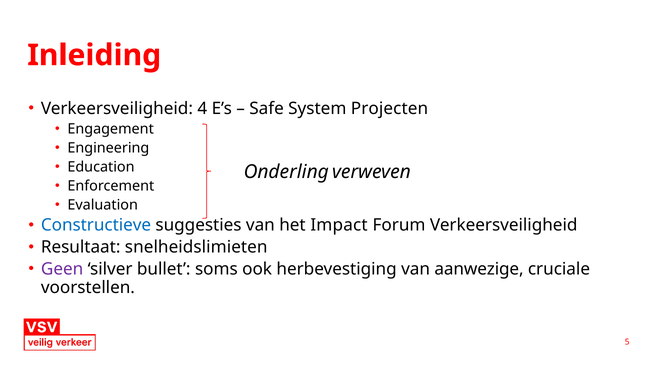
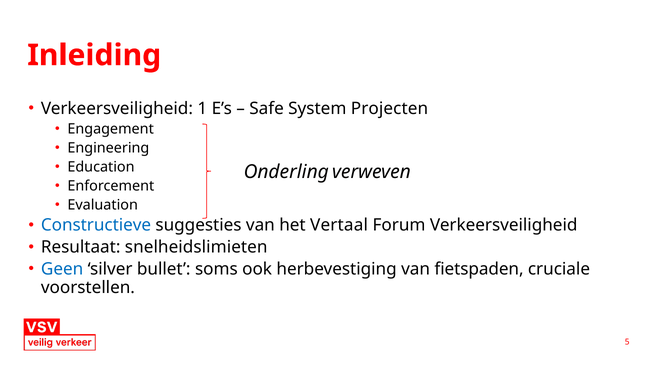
4: 4 -> 1 (202, 109)
Impact: Impact -> Vertaal (339, 225)
Geen colour: purple -> blue (62, 269)
aanwezige: aanwezige -> fietspaden (479, 269)
